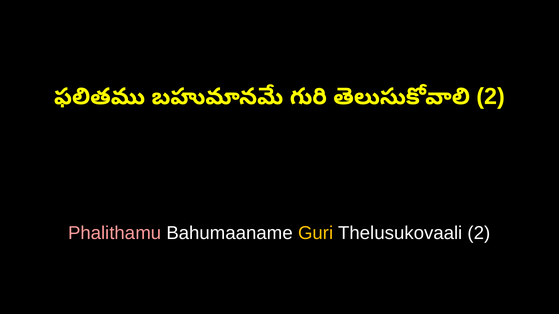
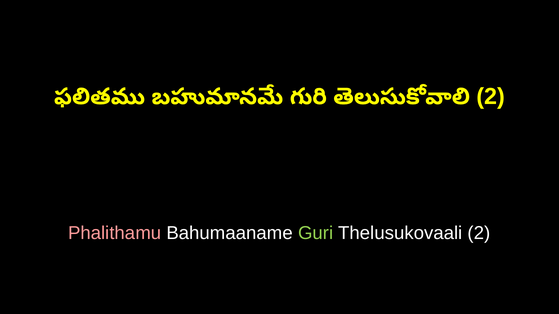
Guri colour: yellow -> light green (316, 233)
